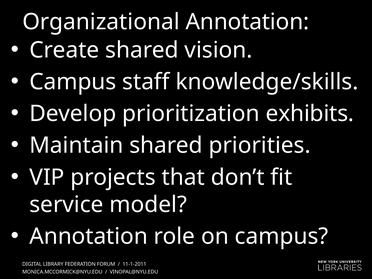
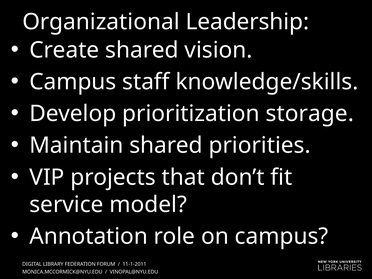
Organizational Annotation: Annotation -> Leadership (247, 22)
exhibits: exhibits -> storage (310, 114)
